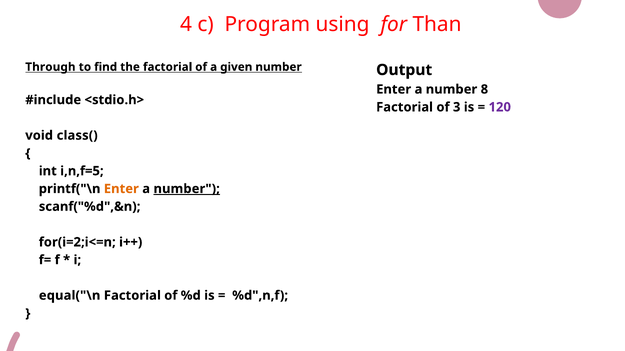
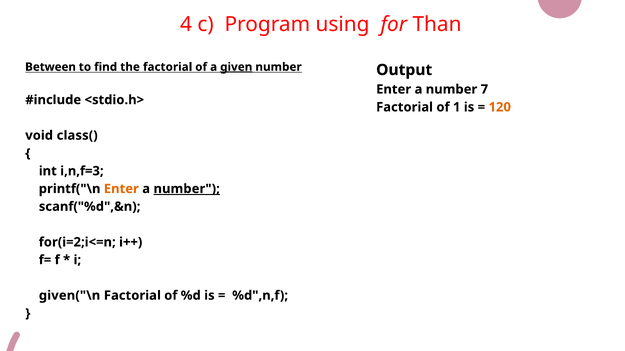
Through: Through -> Between (51, 67)
given underline: none -> present (236, 67)
8: 8 -> 7 (484, 89)
3: 3 -> 1 (457, 107)
120 colour: purple -> orange (500, 107)
i,n,f=5: i,n,f=5 -> i,n,f=3 (82, 171)
equal("\n: equal("\n -> given("\n (70, 296)
